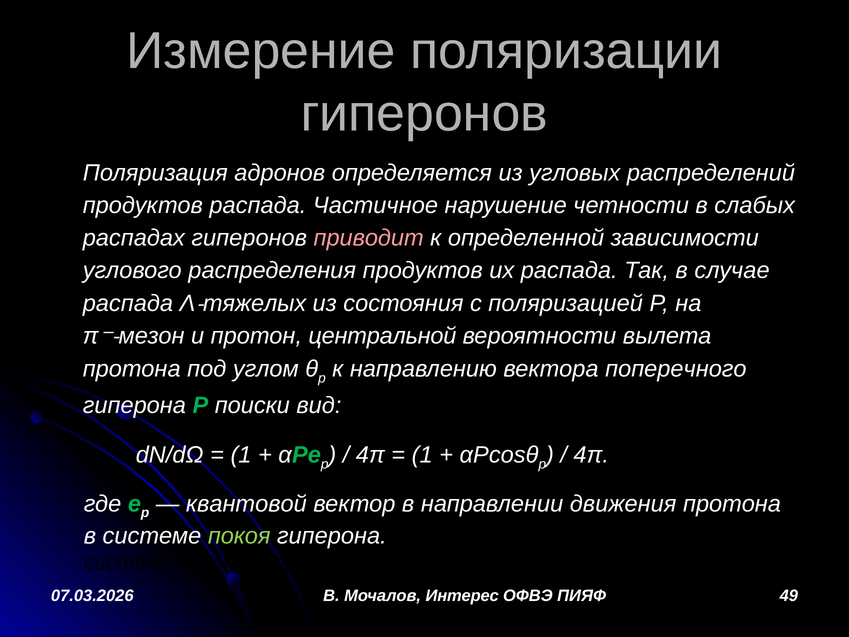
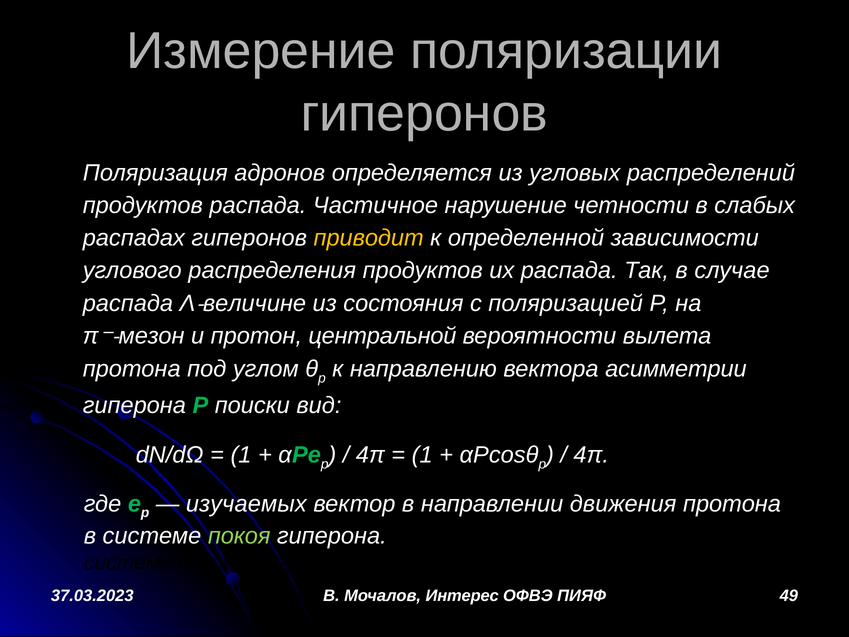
приводит colour: pink -> yellow (369, 238)
тяжелых: тяжелых -> величине (255, 303)
поперечного: поперечного -> асимметрии (676, 369)
квантовой: квантовой -> изучаемых (246, 504)
07.03.2026: 07.03.2026 -> 37.03.2023 (92, 595)
